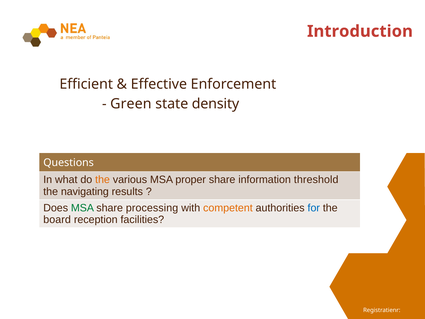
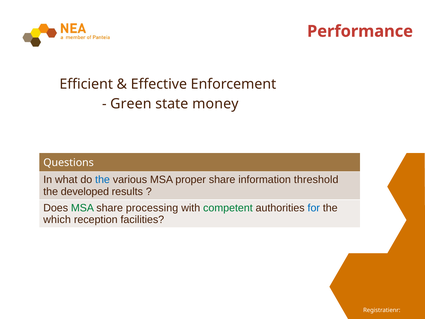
Introduction: Introduction -> Performance (360, 31)
density: density -> money (215, 104)
the colour: orange -> blue (103, 180)
navigating: navigating -> developed (85, 192)
competent colour: orange -> green (228, 208)
board: board -> which (57, 220)
